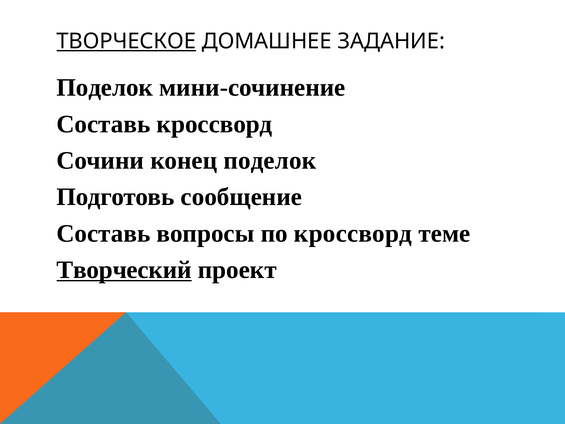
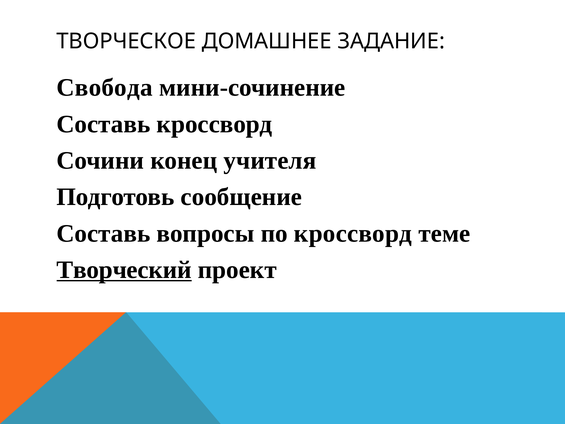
ТВОРЧЕСКОЕ underline: present -> none (126, 41)
Поделок: Поделок -> Свобода (105, 88)
конец поделок: поделок -> учителя (270, 160)
